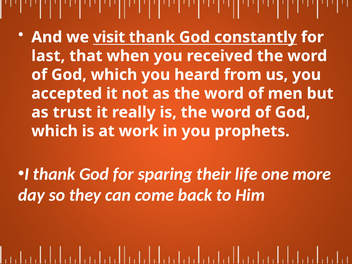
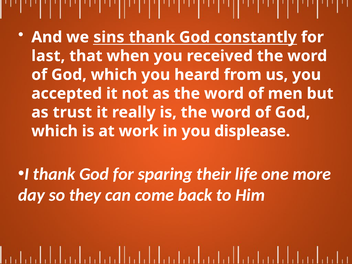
visit: visit -> sins (109, 37)
prophets: prophets -> displease (252, 131)
